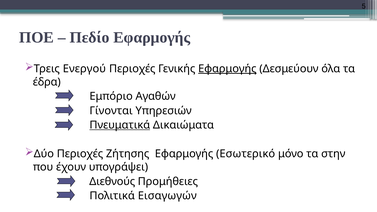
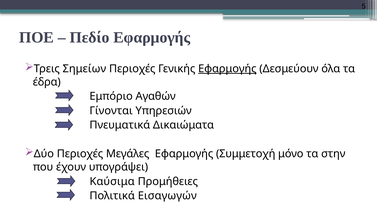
Ενεργού: Ενεργού -> Σημείων (84, 69)
Πνευματικά underline: present -> none (120, 125)
Ζήτησης: Ζήτησης -> Μεγάλες (128, 154)
Εσωτερικό: Εσωτερικό -> Συμμετοχή (246, 154)
Διεθνούς: Διεθνούς -> Καύσιμα (112, 181)
